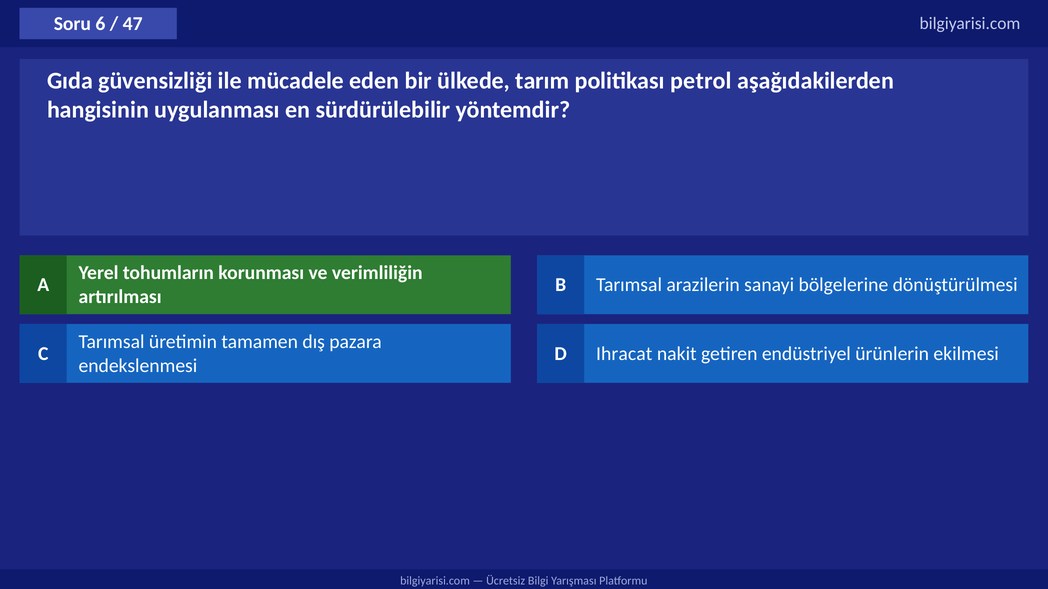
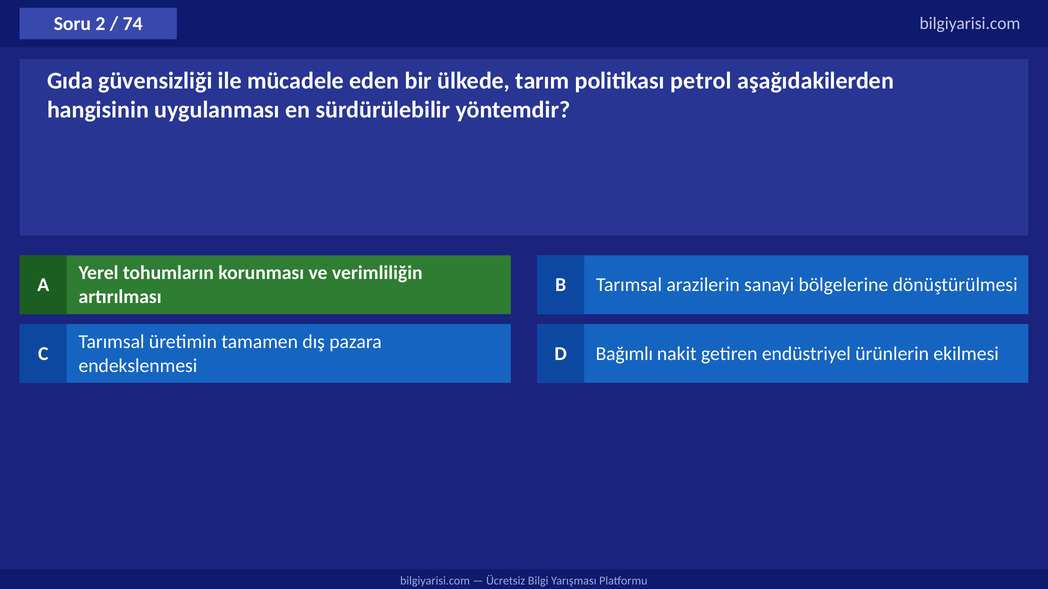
6: 6 -> 2 (100, 24)
47: 47 -> 74 (133, 24)
Ihracat: Ihracat -> Bağımlı (624, 354)
